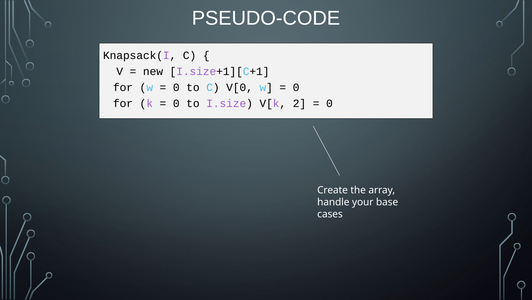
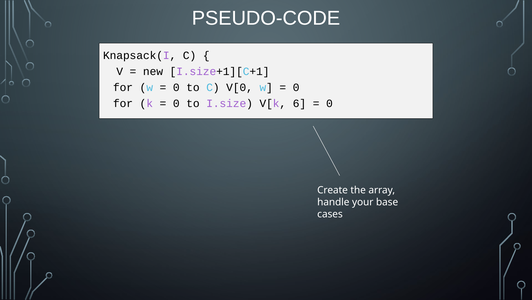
2: 2 -> 6 (299, 103)
